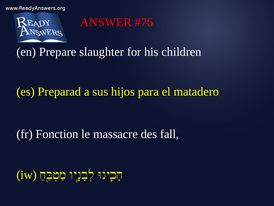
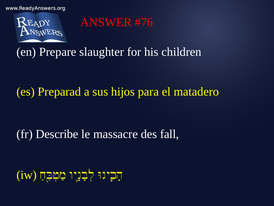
Fonction: Fonction -> Describe (57, 134)
